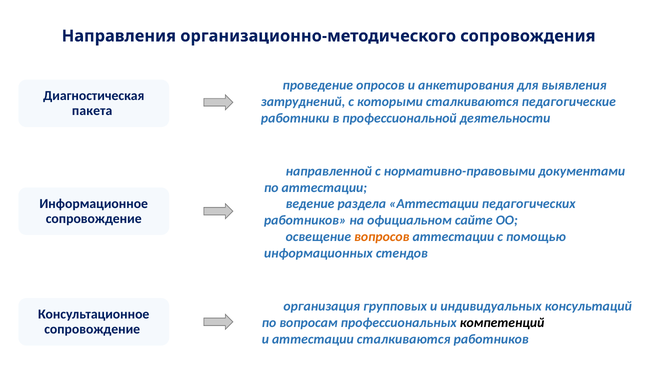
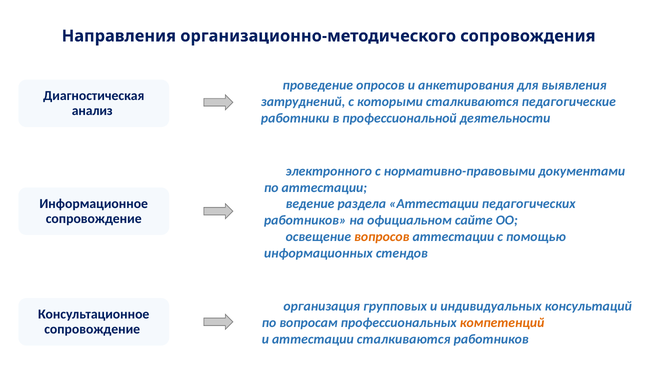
пакета: пакета -> анализ (92, 110)
направленной: направленной -> электронного (329, 171)
компетенций colour: black -> orange (502, 322)
